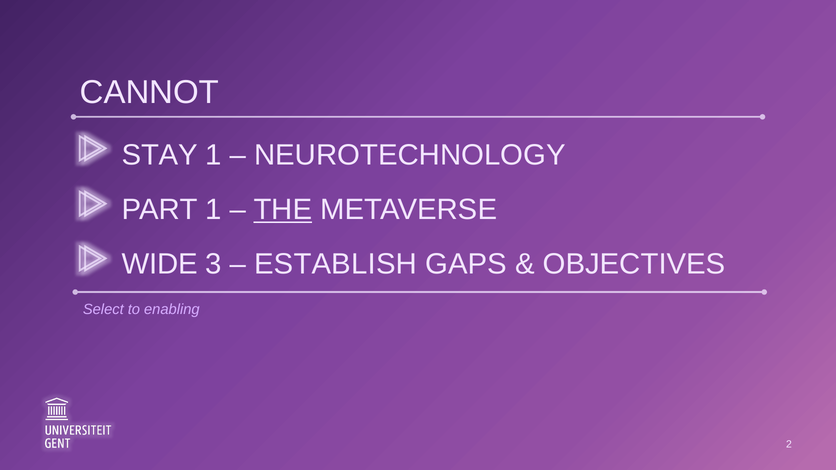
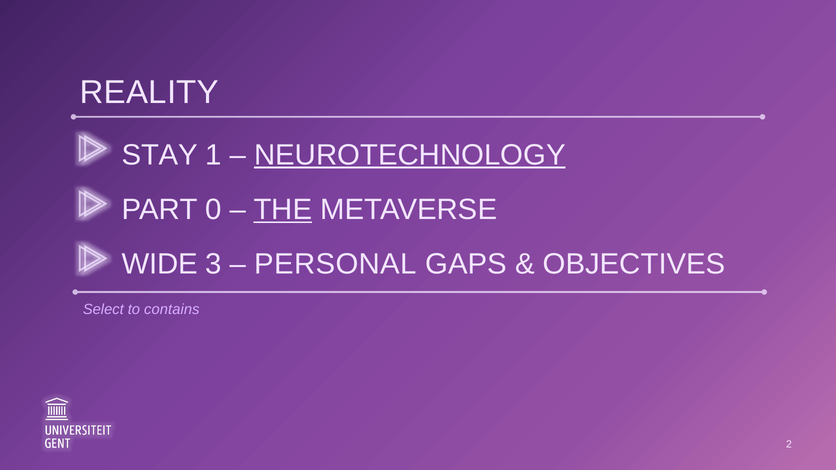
CANNOT: CANNOT -> REALITY (149, 92)
NEUROTECHNOLOGY underline: none -> present (410, 155)
PART 1: 1 -> 0 (213, 210)
ESTABLISH: ESTABLISH -> PERSONAL (335, 264)
enabling: enabling -> contains (172, 310)
